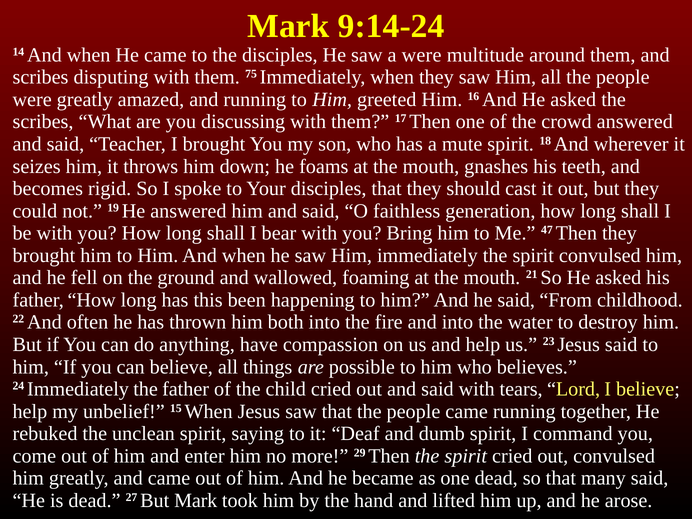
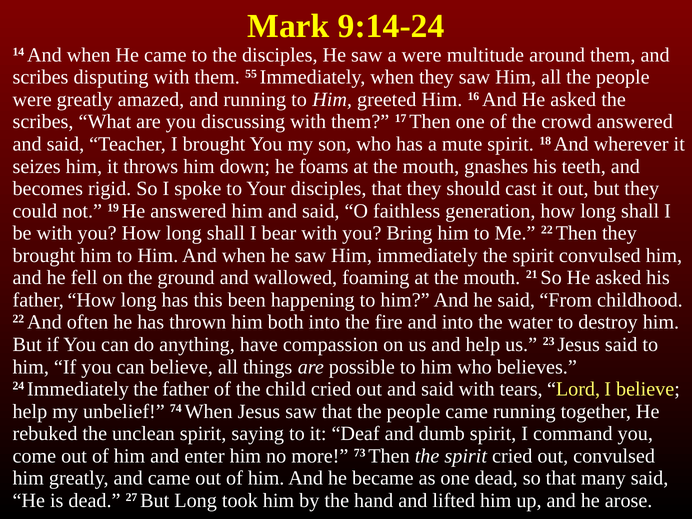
75: 75 -> 55 (251, 74)
Me 47: 47 -> 22 (547, 230)
15: 15 -> 74 (176, 408)
29: 29 -> 73 (360, 453)
But Mark: Mark -> Long (196, 501)
